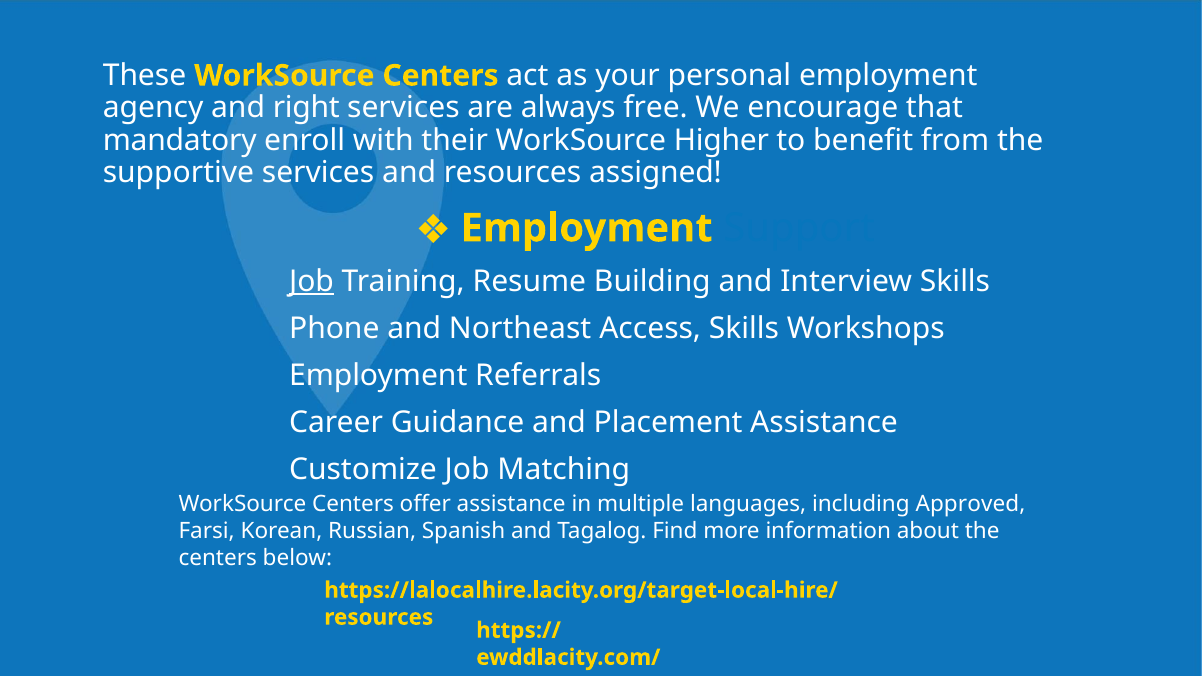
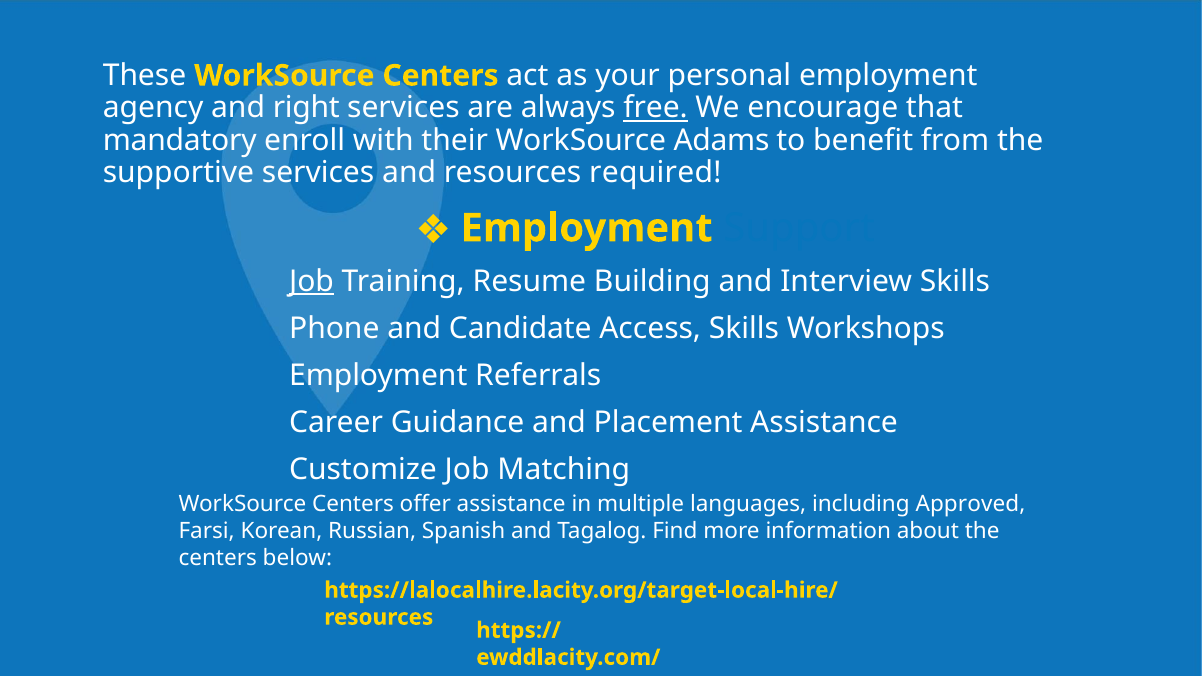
free underline: none -> present (656, 108)
Higher: Higher -> Adams (721, 141)
assigned: assigned -> required (655, 173)
Northeast: Northeast -> Candidate (520, 328)
